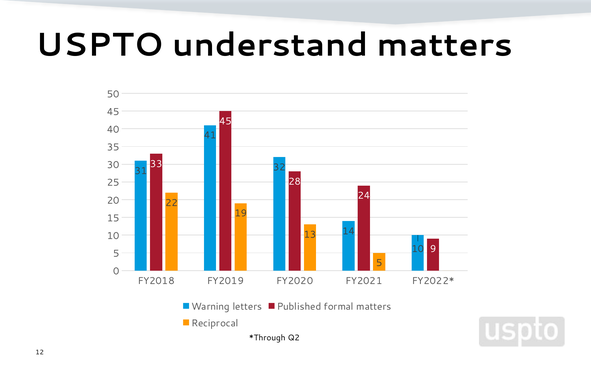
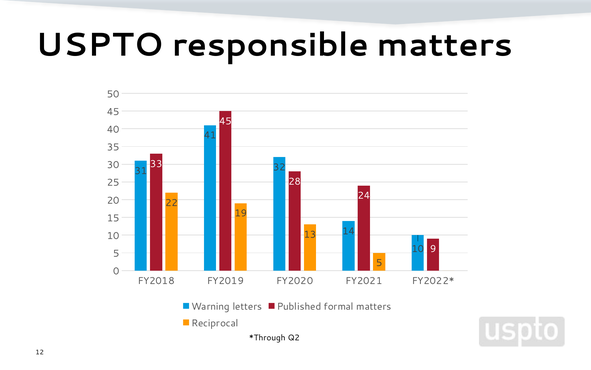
understand: understand -> responsible (270, 45)
